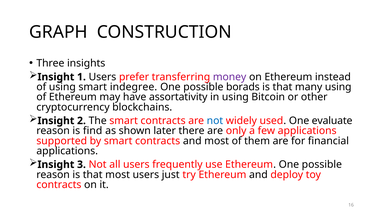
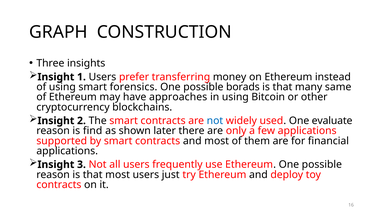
money colour: purple -> black (230, 77)
indegree: indegree -> forensics (134, 87)
many using: using -> same (338, 87)
assortativity: assortativity -> approaches (178, 97)
